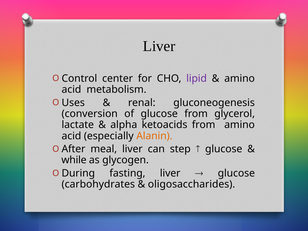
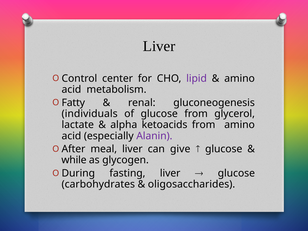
Uses: Uses -> Fatty (73, 103)
conversion: conversion -> individuals (90, 114)
Alanin colour: orange -> purple (154, 136)
step: step -> give (180, 149)
